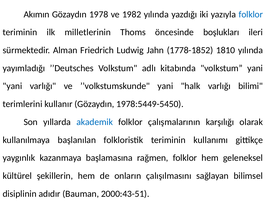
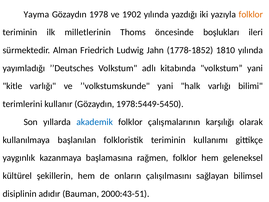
Akımın: Akımın -> Yayma (36, 14)
1982: 1982 -> 1902 (132, 14)
folklor colour: blue -> orange (251, 14)
yani: yani -> kitle (12, 86)
